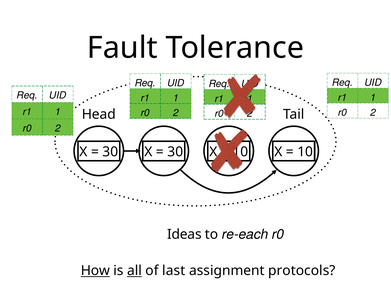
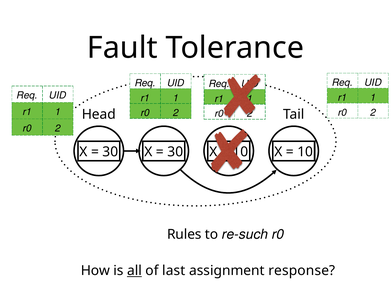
Ideas: Ideas -> Rules (184, 234)
re-each: re-each -> re-such (245, 234)
How underline: present -> none (95, 271)
protocols: protocols -> response (302, 271)
